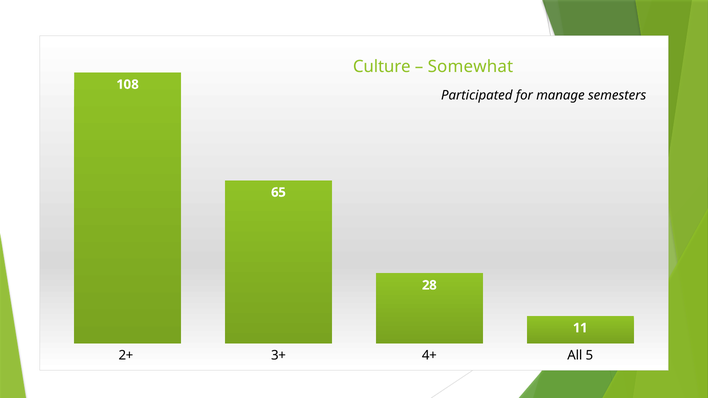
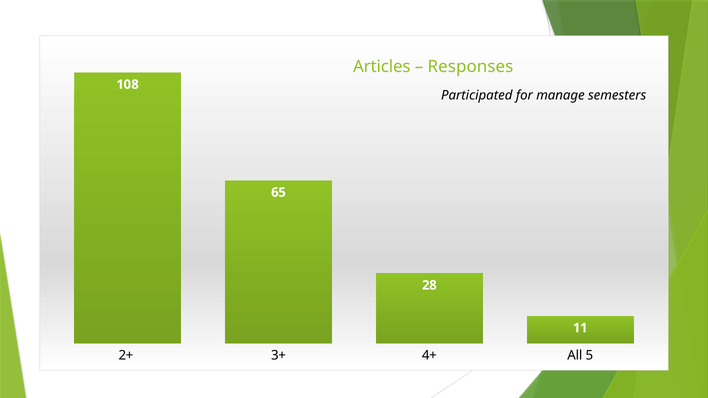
Culture: Culture -> Articles (382, 67)
Somewhat: Somewhat -> Responses (470, 67)
